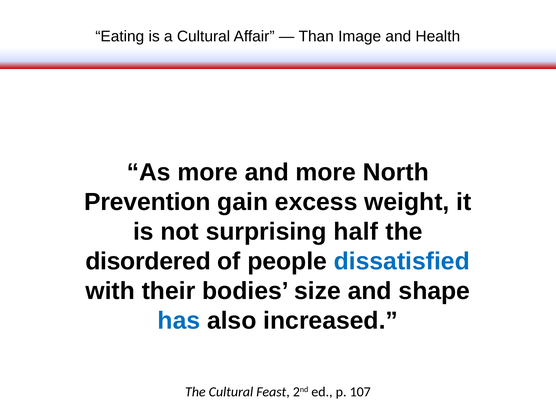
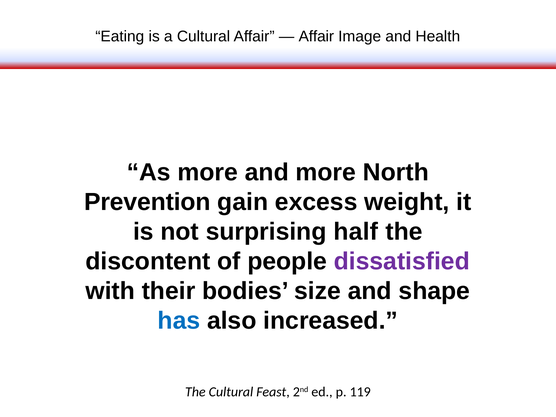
Than: Than -> Affair (316, 36)
disordered: disordered -> discontent (148, 261)
dissatisfied colour: blue -> purple (402, 261)
107: 107 -> 119 (360, 392)
